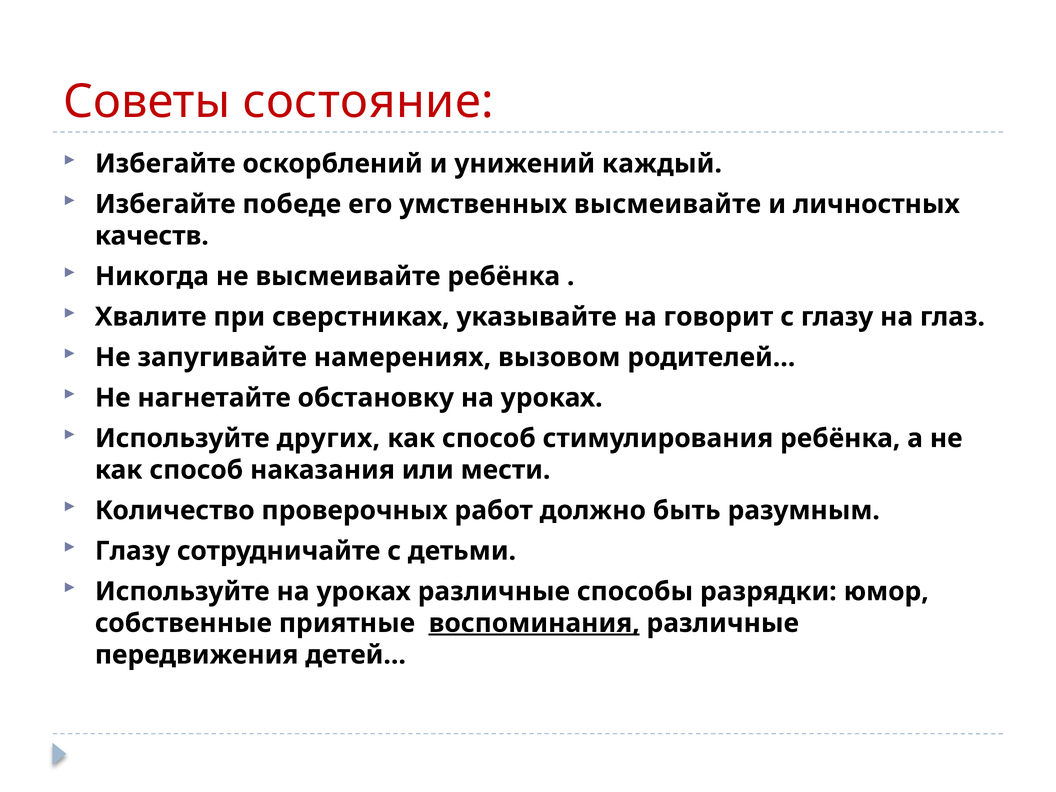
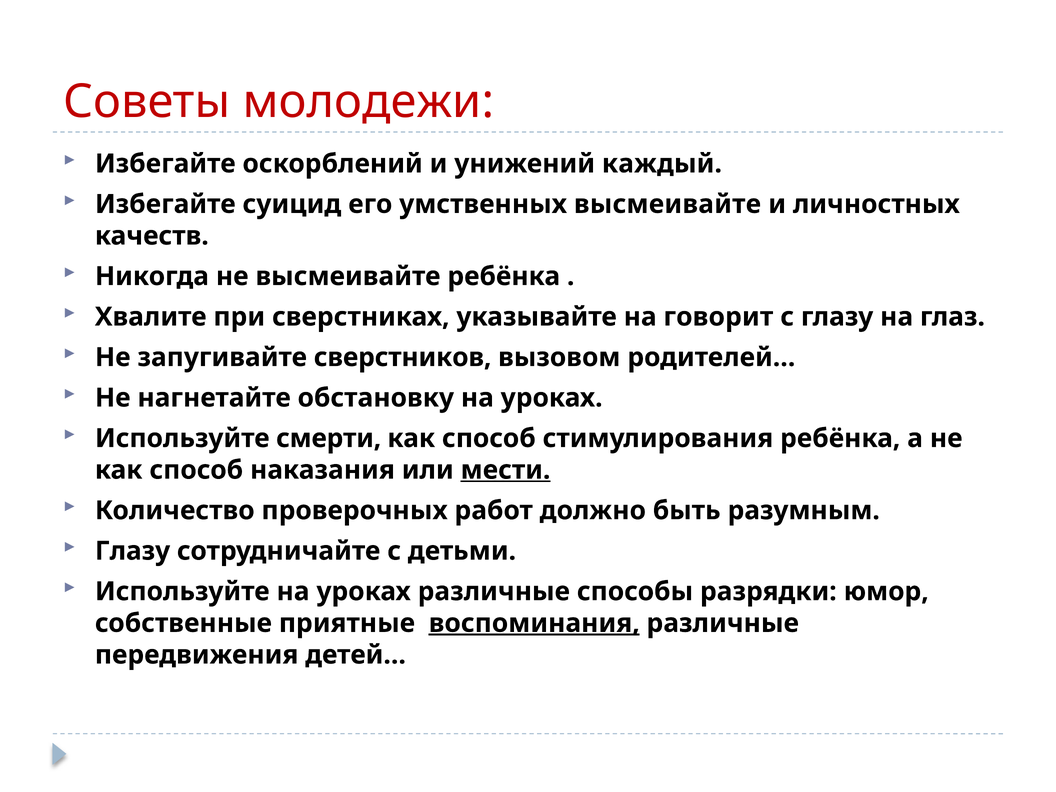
состояние: состояние -> молодежи (368, 102)
победе: победе -> суицид (292, 204)
намерениях: намерениях -> сверстников (403, 357)
других: других -> смерти (329, 438)
мести underline: none -> present (505, 470)
